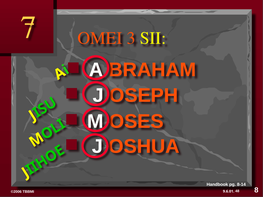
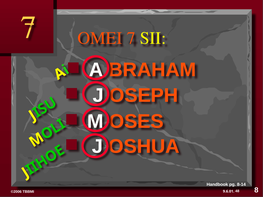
OMEI 3: 3 -> 7 (131, 38)
